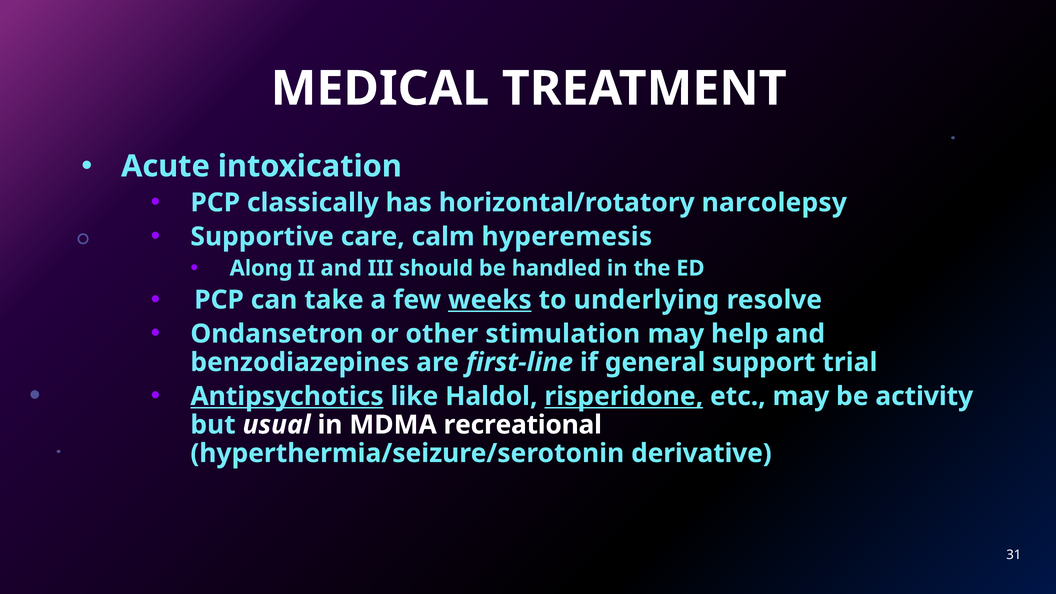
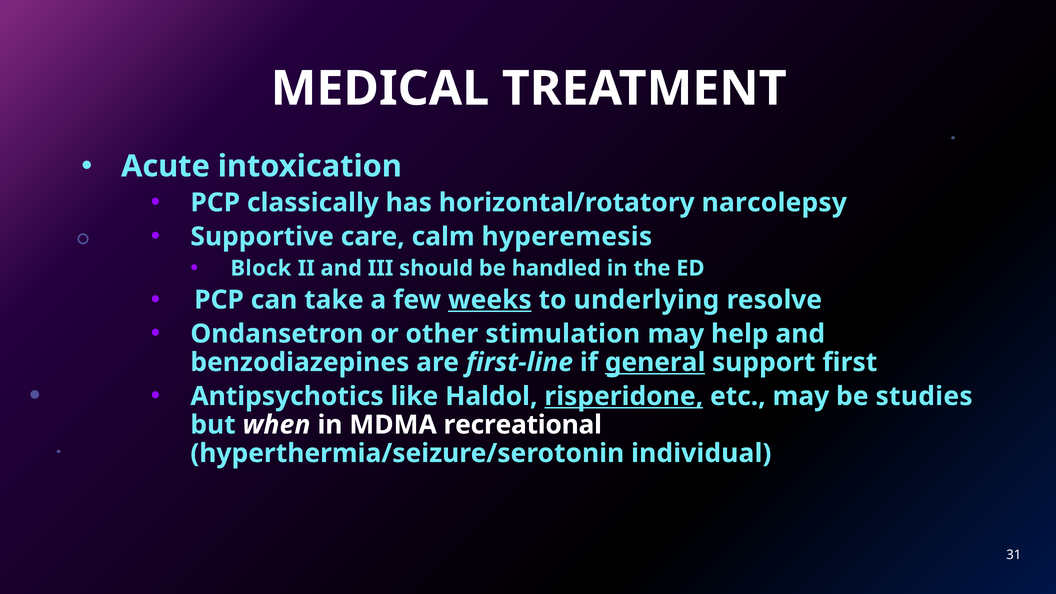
Along: Along -> Block (261, 268)
general underline: none -> present (655, 362)
trial: trial -> first (850, 362)
Antipsychotics underline: present -> none (287, 396)
activity: activity -> studies (924, 396)
usual: usual -> when (276, 425)
derivative: derivative -> individual (701, 453)
